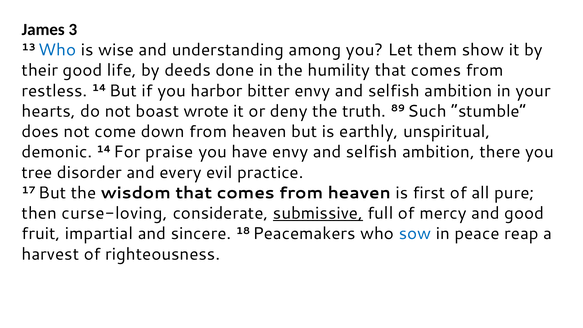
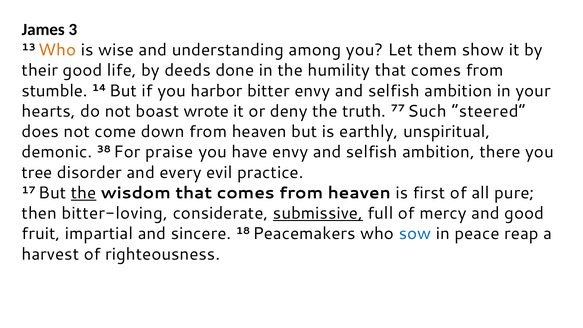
Who colour: blue -> orange (57, 50)
restless: restless -> stumble (55, 91)
89: 89 -> 77 (398, 108)
stumble: stumble -> steered (489, 111)
demonic 14: 14 -> 38 (104, 149)
the underline: none -> present (84, 193)
curse-loving: curse-loving -> bitter-loving (115, 213)
